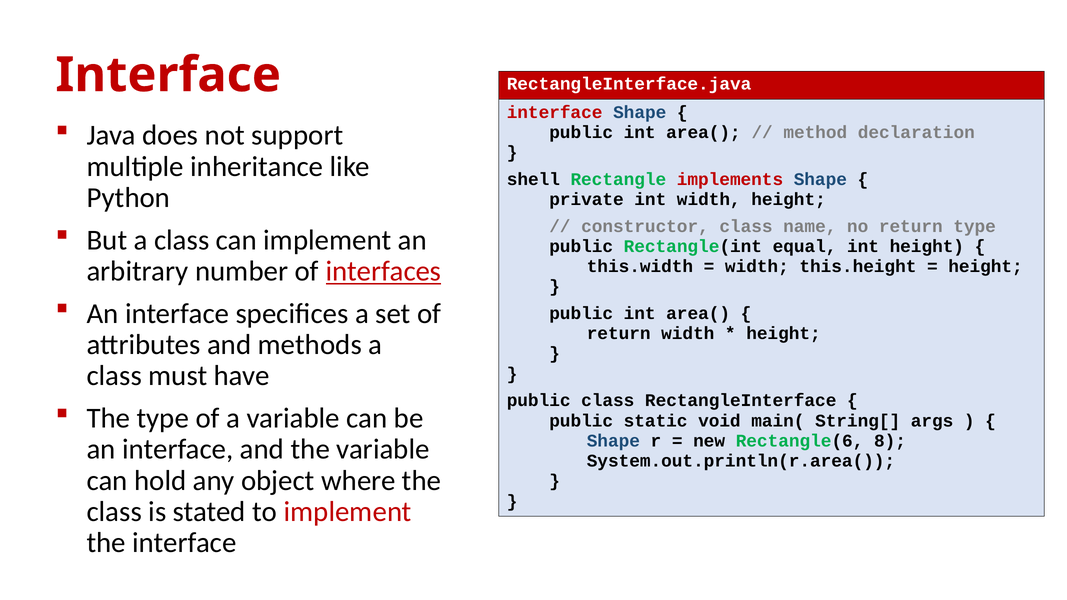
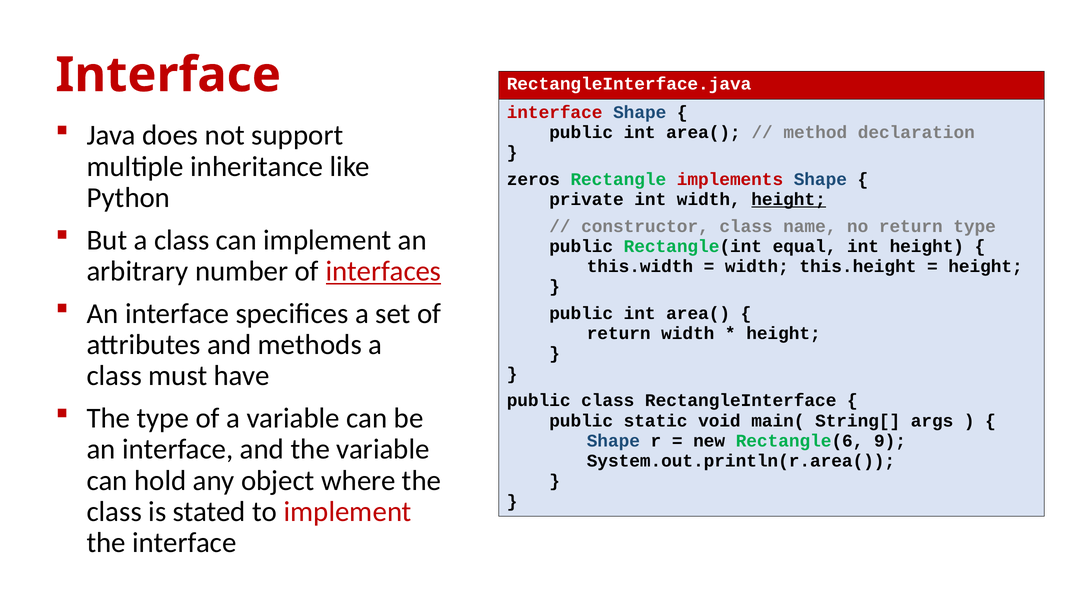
shell: shell -> zeros (533, 179)
height underline: none -> present (789, 199)
8: 8 -> 9 (890, 441)
